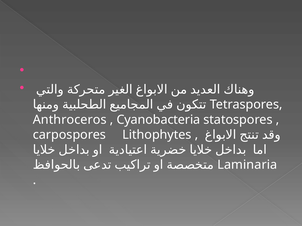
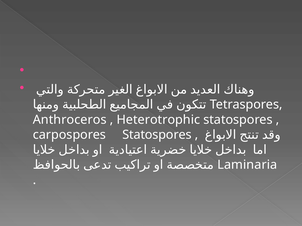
Cyanobacteria: Cyanobacteria -> Heterotrophic (158, 120)
carpospores Lithophytes: Lithophytes -> Statospores (157, 135)
